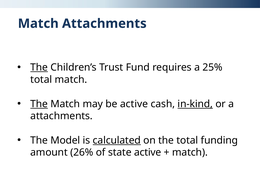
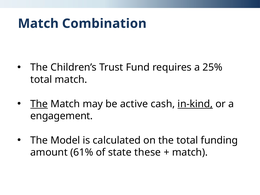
Match Attachments: Attachments -> Combination (104, 24)
The underline: present -> none (39, 67)
attachments: attachments -> engagement (62, 116)
calculated underline: present -> none (117, 140)
26%: 26% -> 61% (82, 152)
state active: active -> these (148, 152)
